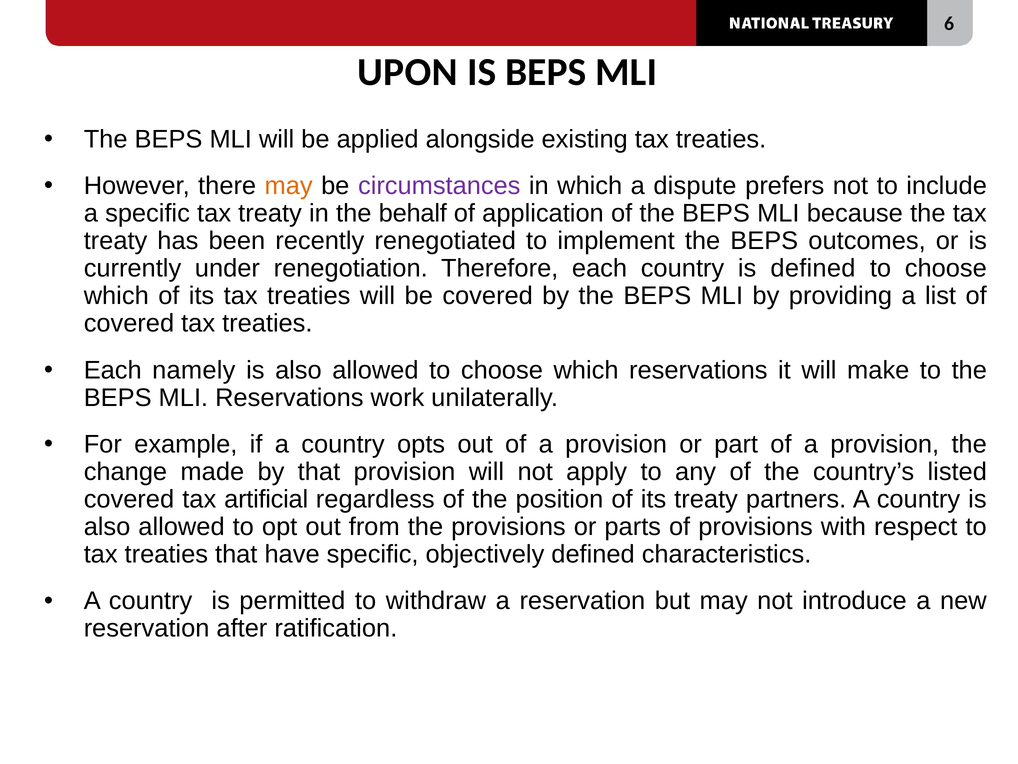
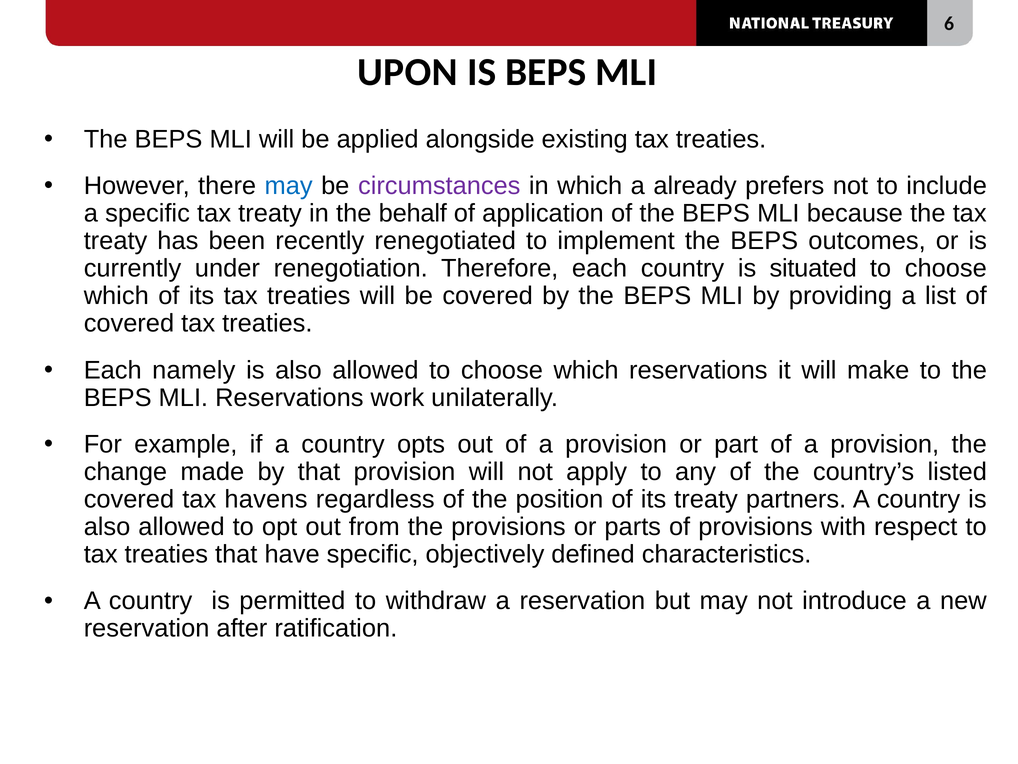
may colour: orange -> blue (289, 186)
dispute: dispute -> already (695, 186)
is defined: defined -> situated (813, 268)
artificial: artificial -> havens (266, 499)
